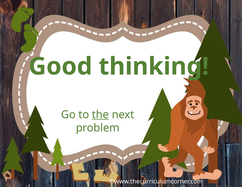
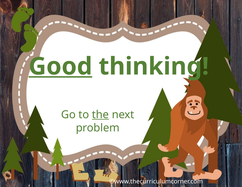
Good underline: none -> present (60, 66)
